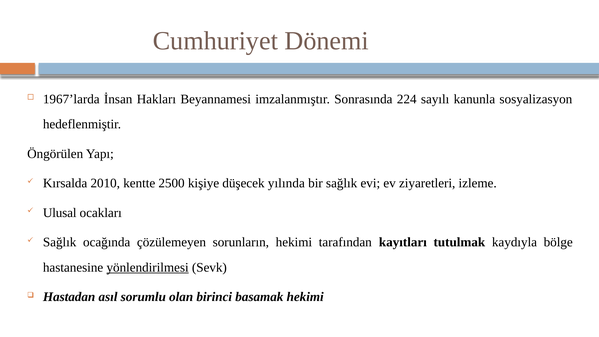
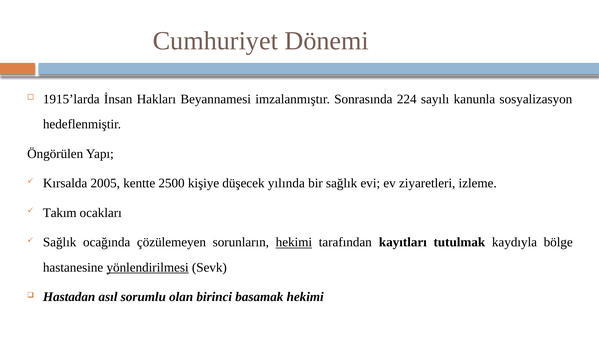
1967’larda: 1967’larda -> 1915’larda (71, 99)
2010: 2010 -> 2005 (105, 183)
Ulusal: Ulusal -> Takım (60, 213)
hekimi underline: none -> present (294, 242)
